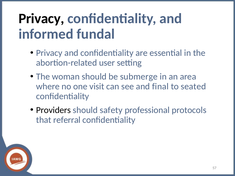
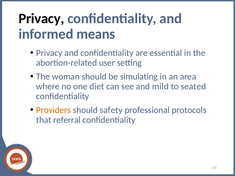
fundal: fundal -> means (96, 34)
submerge: submerge -> simulating (139, 77)
visit: visit -> diet (97, 87)
final: final -> mild (160, 87)
Providers colour: black -> orange (53, 110)
